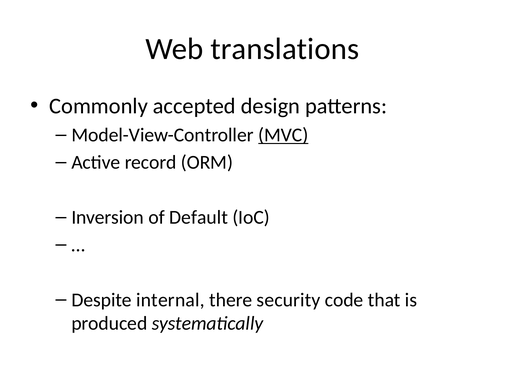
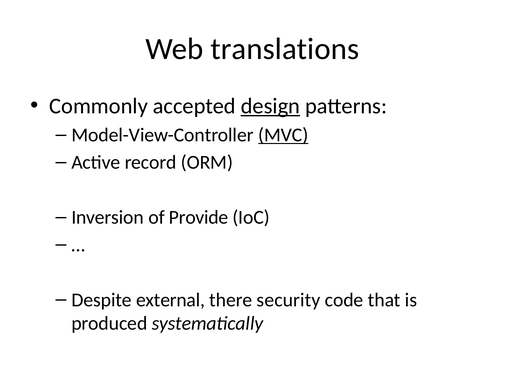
design underline: none -> present (270, 106)
Default: Default -> Provide (199, 217)
internal: internal -> external (171, 300)
